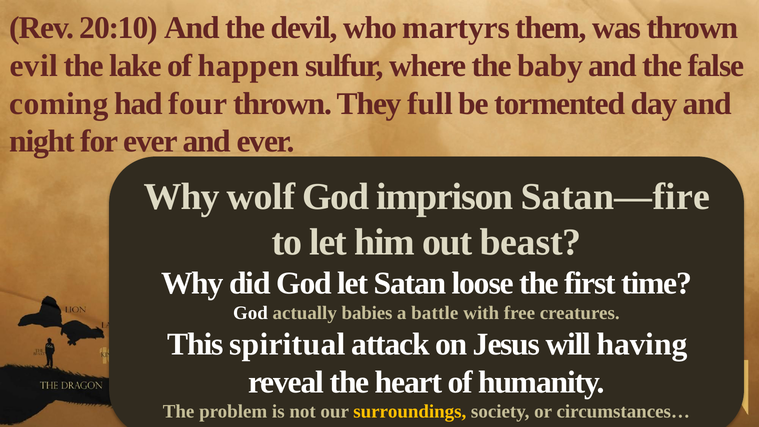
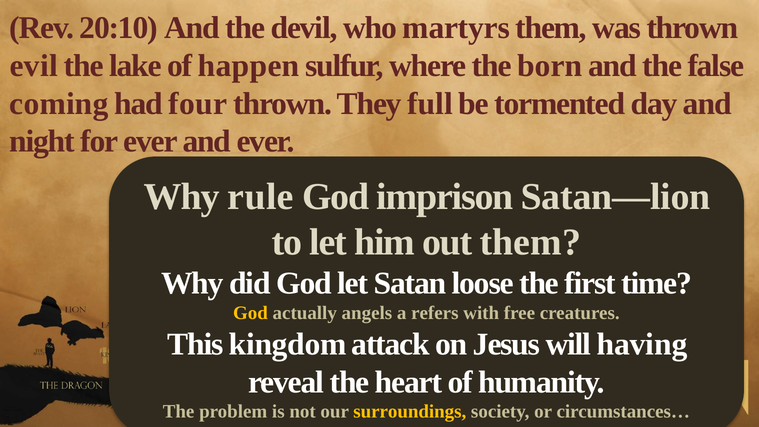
baby: baby -> born (550, 66)
wolf: wolf -> rule (261, 197)
Satan—fire: Satan—fire -> Satan—lion (616, 197)
out beast: beast -> them (530, 242)
God colour: white -> yellow (251, 313)
babies: babies -> angels (367, 313)
battle: battle -> refers (435, 313)
spiritual: spiritual -> kingdom (288, 344)
